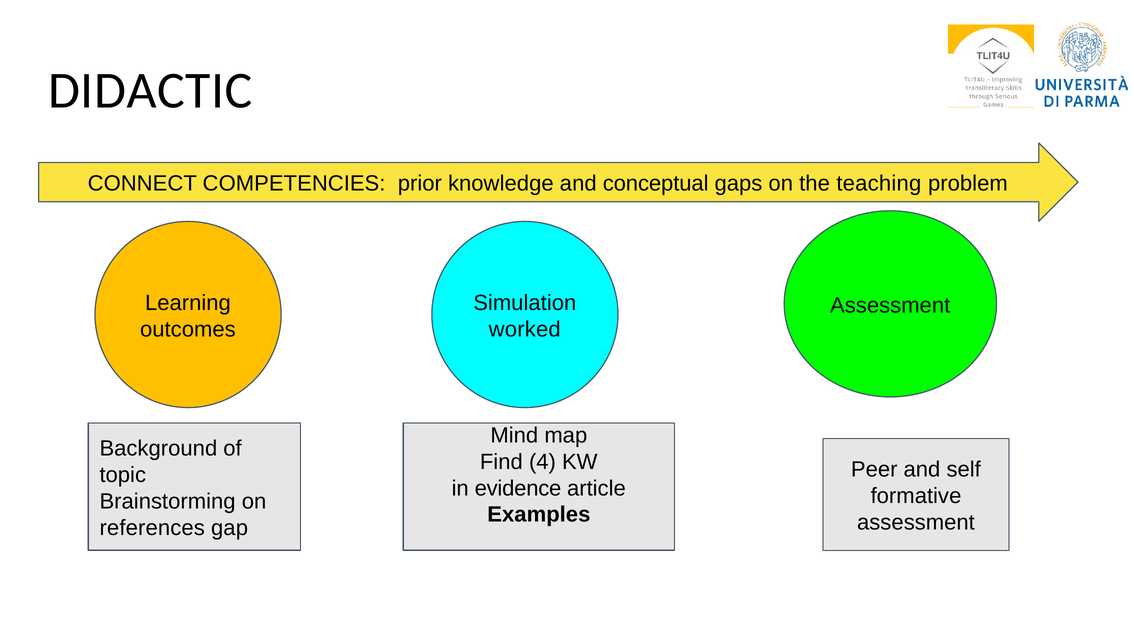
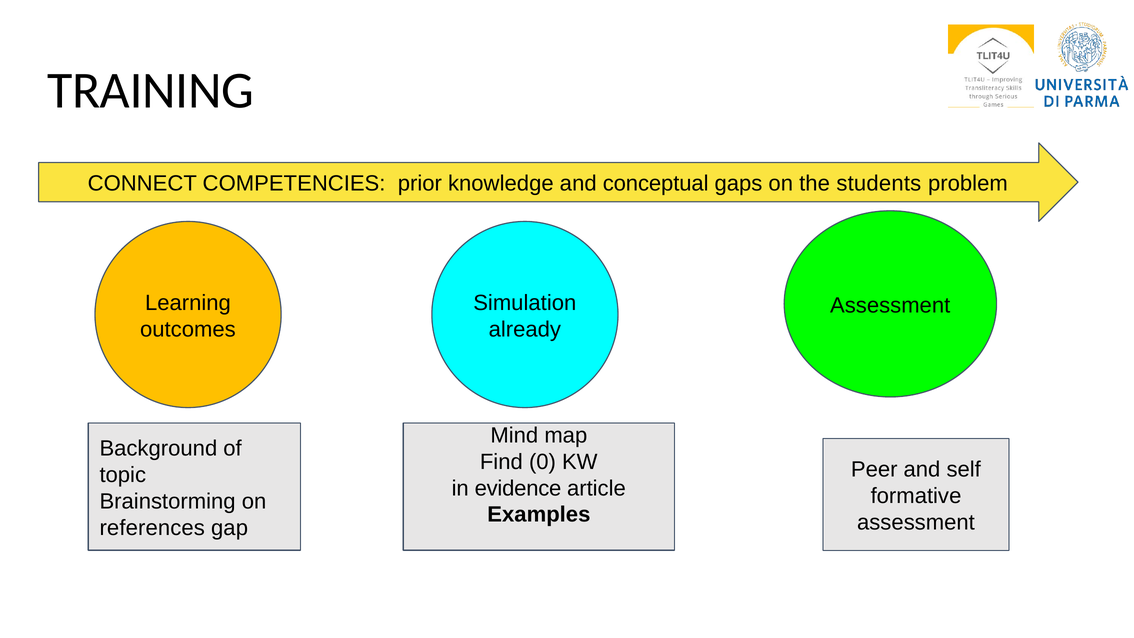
DIDACTIC: DIDACTIC -> TRAINING (151, 90)
teaching: teaching -> students (879, 184)
worked: worked -> already (525, 329)
4: 4 -> 0 (542, 462)
